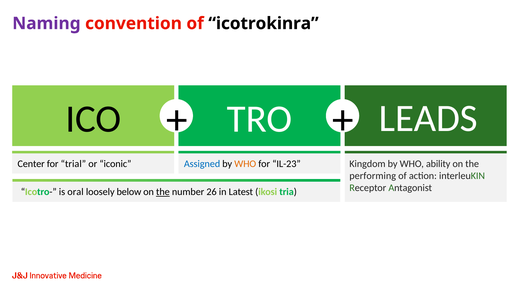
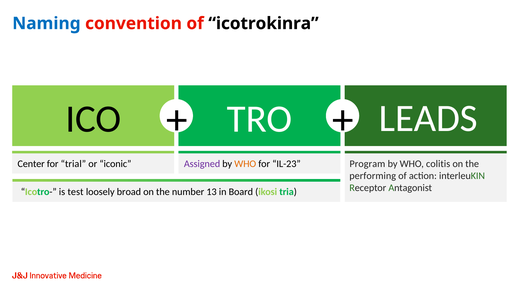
Naming colour: purple -> blue (46, 23)
Assigned colour: blue -> purple (202, 164)
Kingdom: Kingdom -> Program (367, 164)
ability: ability -> colitis (438, 164)
oral: oral -> test (76, 192)
below: below -> broad (129, 192)
the underline: present -> none (163, 192)
26: 26 -> 13 (212, 192)
Latest: Latest -> Board (241, 192)
